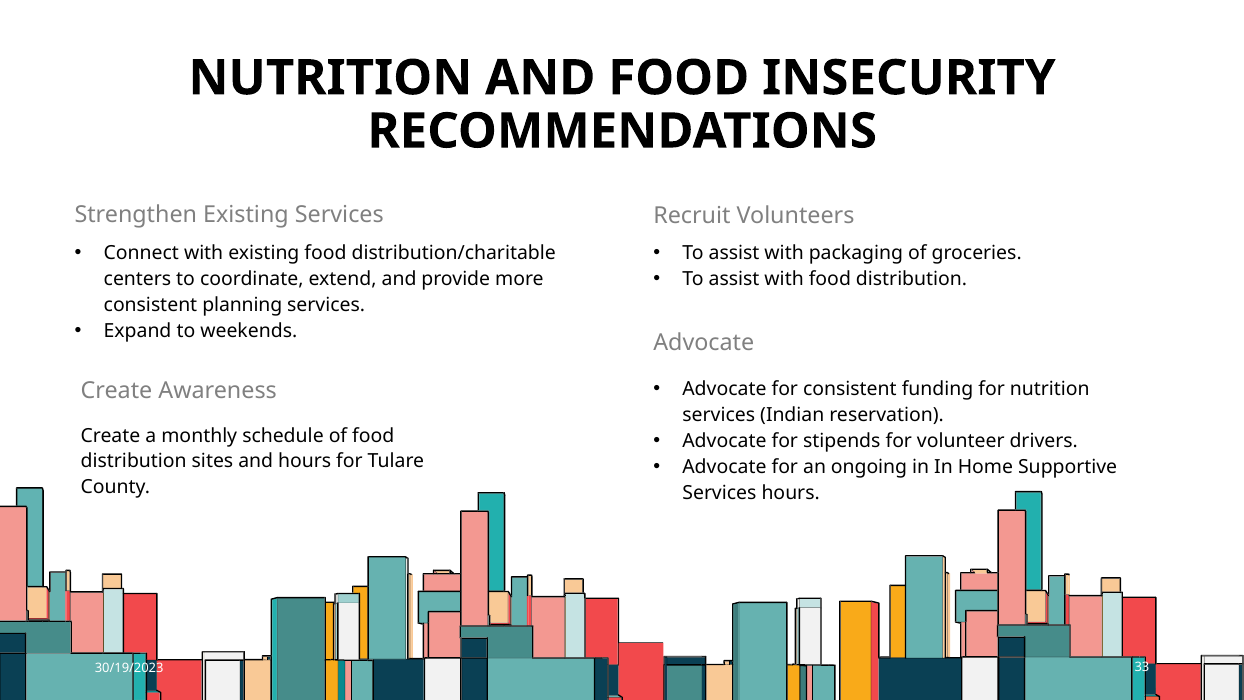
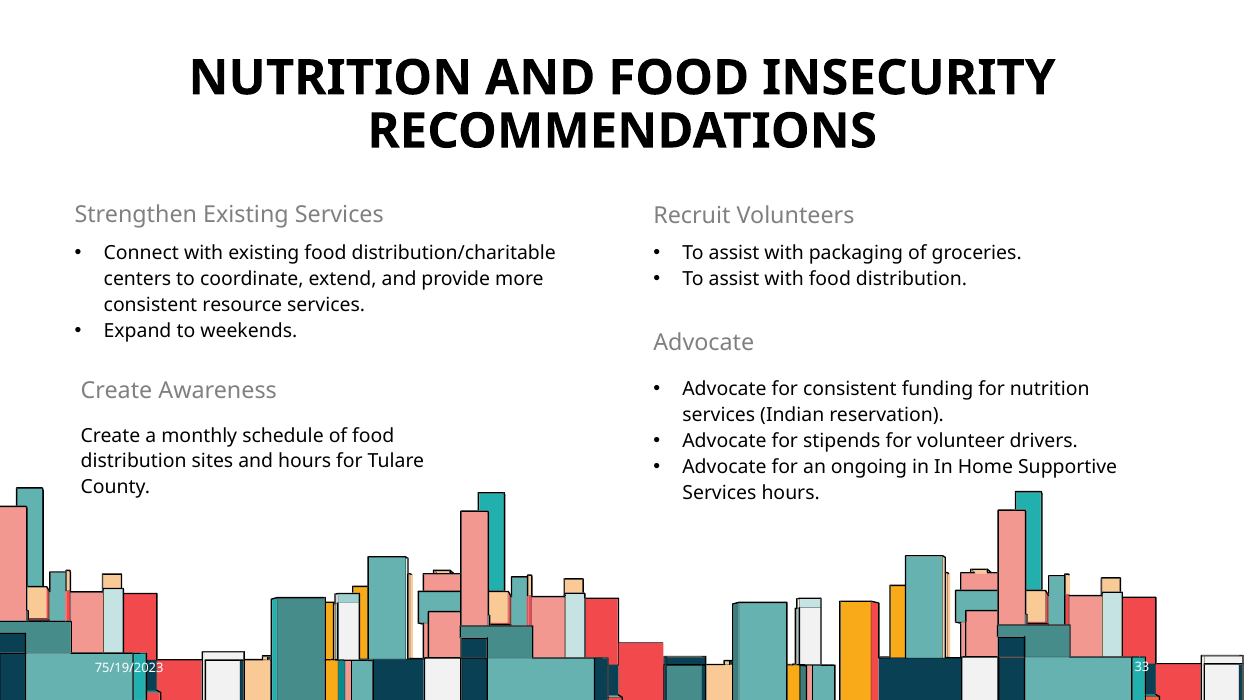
planning: planning -> resource (242, 305)
30/19/2023: 30/19/2023 -> 75/19/2023 (129, 668)
